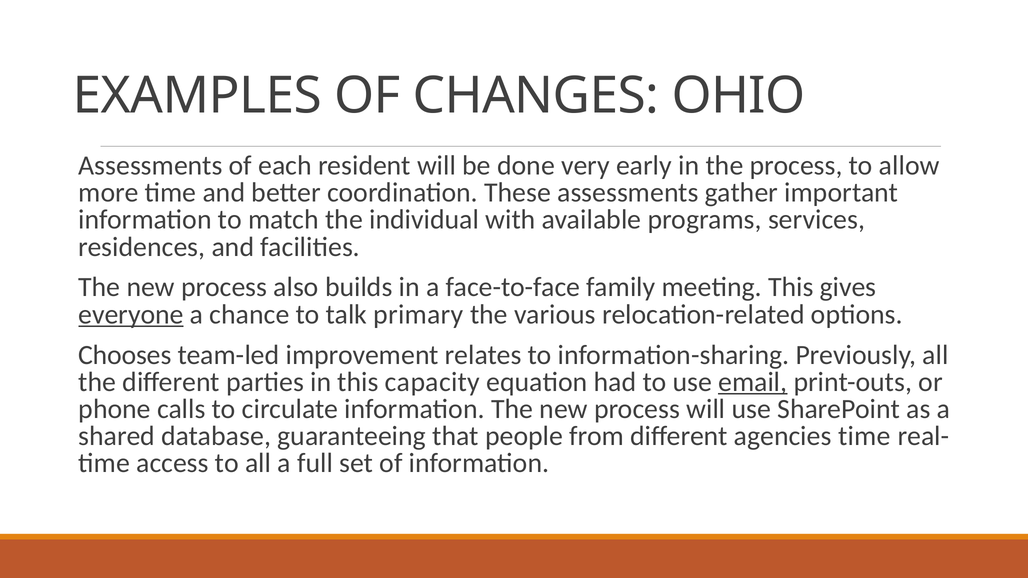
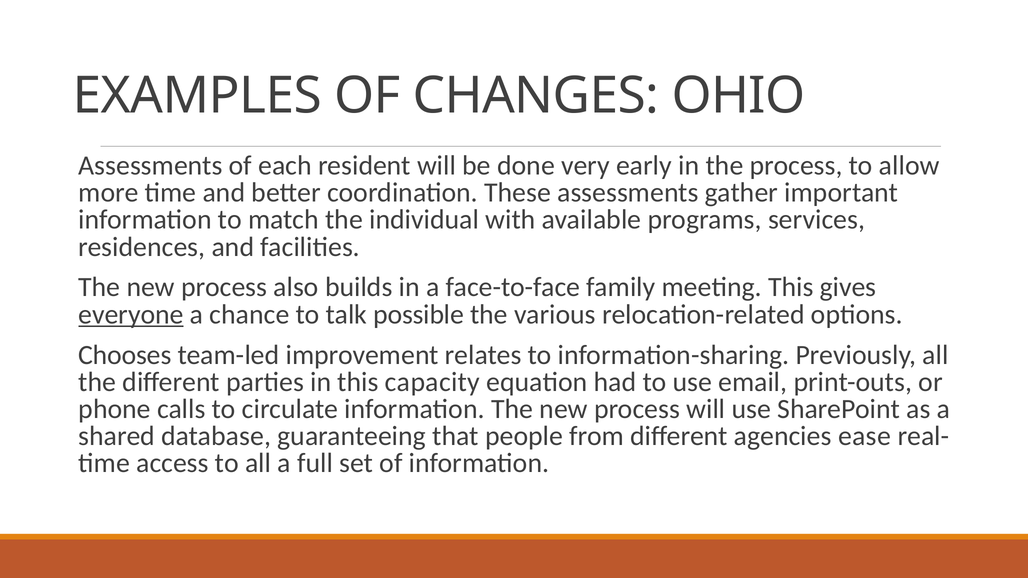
primary: primary -> possible (419, 314)
email underline: present -> none (753, 382)
agencies time: time -> ease (865, 436)
